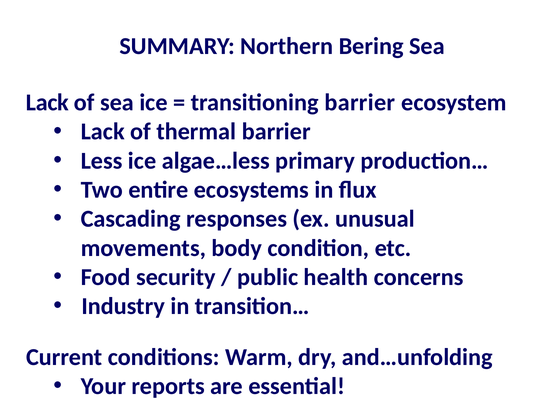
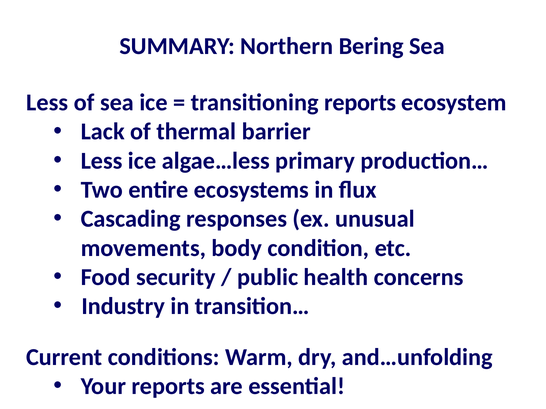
Lack: Lack -> Less (47, 103)
transitioning barrier: barrier -> reports (360, 103)
